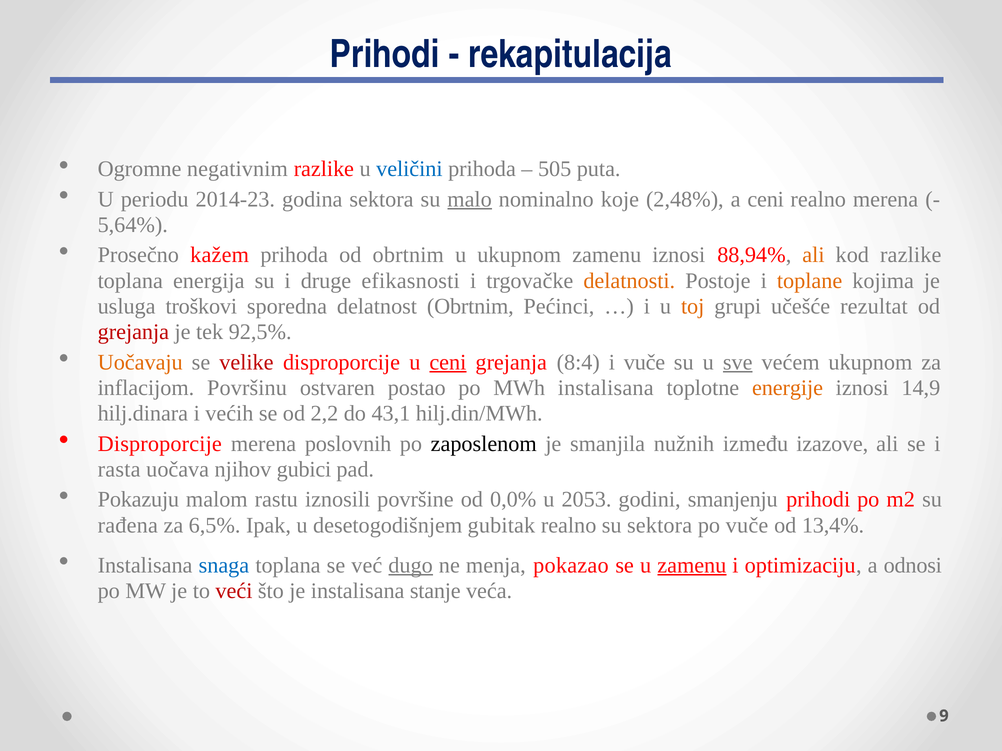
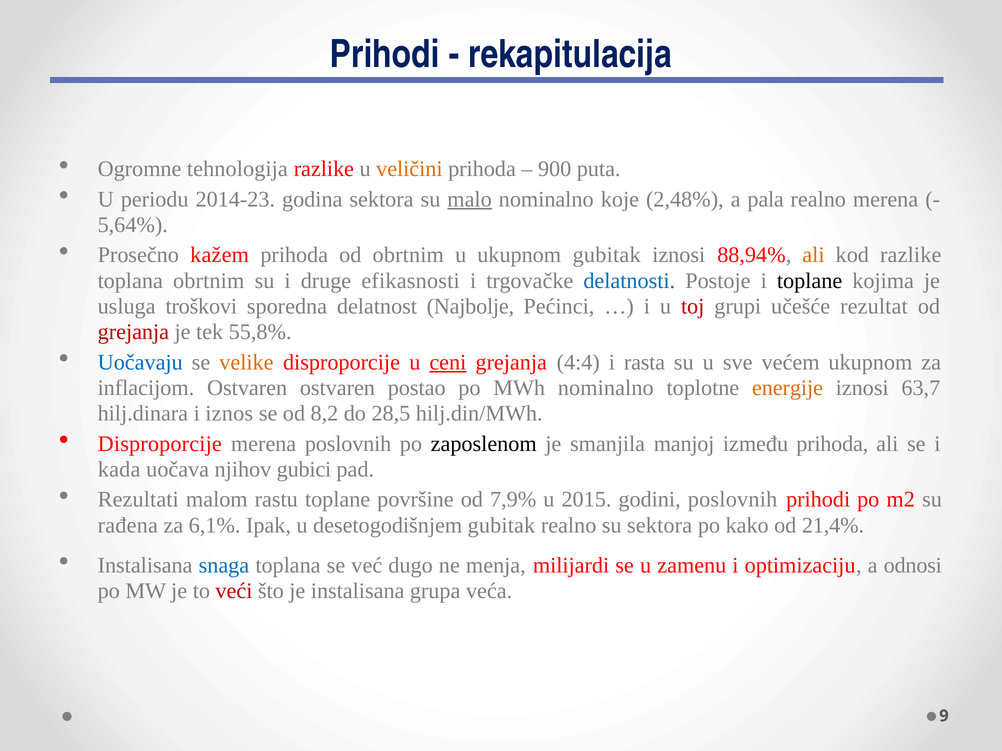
negativnim: negativnim -> tehnologija (237, 169)
veličini colour: blue -> orange (409, 169)
505: 505 -> 900 (555, 169)
a ceni: ceni -> pala (766, 199)
ukupnom zamenu: zamenu -> gubitak (607, 255)
toplana energija: energija -> obrtnim (209, 281)
delatnosti colour: orange -> blue (629, 281)
toplane colour: orange -> black (810, 281)
delatnost Obrtnim: Obrtnim -> Najbolje (470, 307)
toj colour: orange -> red (693, 307)
92,5%: 92,5% -> 55,8% (260, 332)
Uočavaju colour: orange -> blue (140, 362)
velike colour: red -> orange (246, 362)
8:4: 8:4 -> 4:4 (578, 362)
i vuče: vuče -> rasta (645, 362)
sve underline: present -> none (738, 362)
inflacijom Površinu: Površinu -> Ostvaren (247, 388)
MWh instalisana: instalisana -> nominalno (606, 388)
14,9: 14,9 -> 63,7 (921, 388)
većih: većih -> iznos (229, 414)
2,2: 2,2 -> 8,2 (324, 414)
43,1: 43,1 -> 28,5 (391, 414)
nužnih: nužnih -> manjoj (684, 444)
između izazove: izazove -> prihoda (832, 444)
rasta: rasta -> kada (119, 470)
Pokazuju: Pokazuju -> Rezultati (138, 500)
rastu iznosili: iznosili -> toplane (338, 500)
0,0%: 0,0% -> 7,9% (513, 500)
2053: 2053 -> 2015 (586, 500)
godini smanjenju: smanjenju -> poslovnih (733, 500)
6,5%: 6,5% -> 6,1% (215, 526)
po vuče: vuče -> kako (747, 526)
13,4%: 13,4% -> 21,4% (833, 526)
dugo underline: present -> none (411, 566)
pokazao: pokazao -> milijardi (571, 566)
zamenu underline: present -> none (692, 566)
stanje: stanje -> grupa (435, 591)
